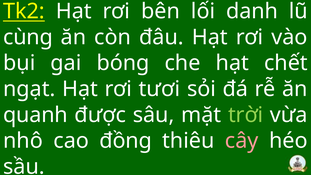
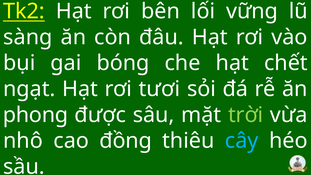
danh: danh -> vững (252, 11)
cùng: cùng -> sàng (28, 37)
quanh: quanh -> phong (35, 115)
cây colour: pink -> light blue (242, 141)
